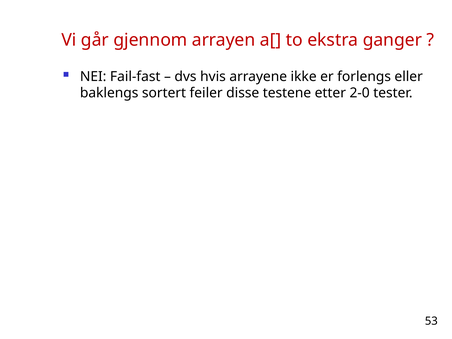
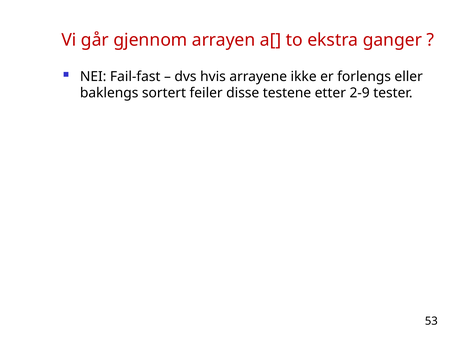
2-0: 2-0 -> 2-9 (360, 93)
